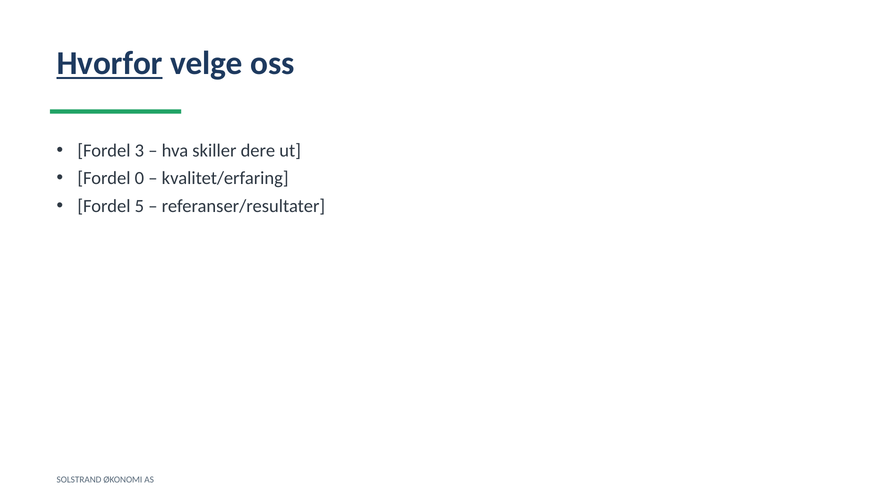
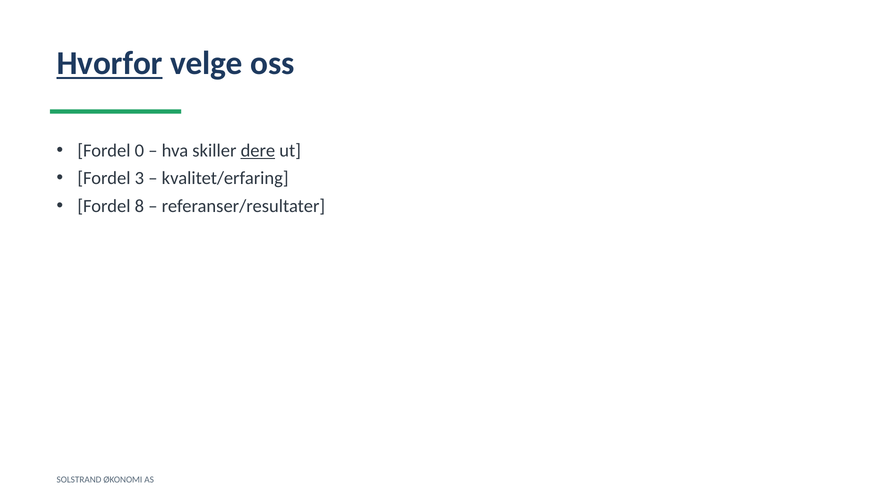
3: 3 -> 0 (139, 151)
dere underline: none -> present (258, 151)
0: 0 -> 3 (139, 178)
5: 5 -> 8 (139, 206)
